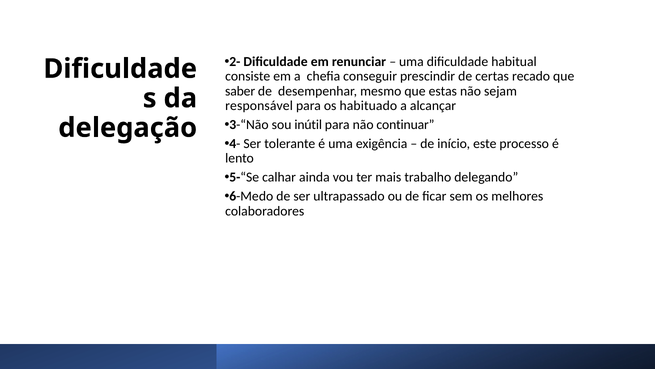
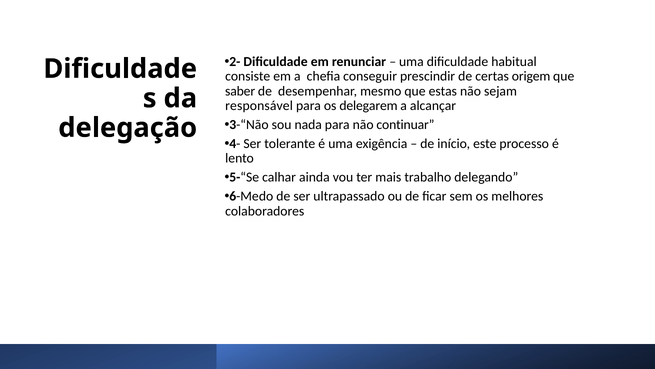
recado: recado -> origem (531, 76)
habituado: habituado -> delegarem (368, 106)
inútil: inútil -> nada (308, 125)
